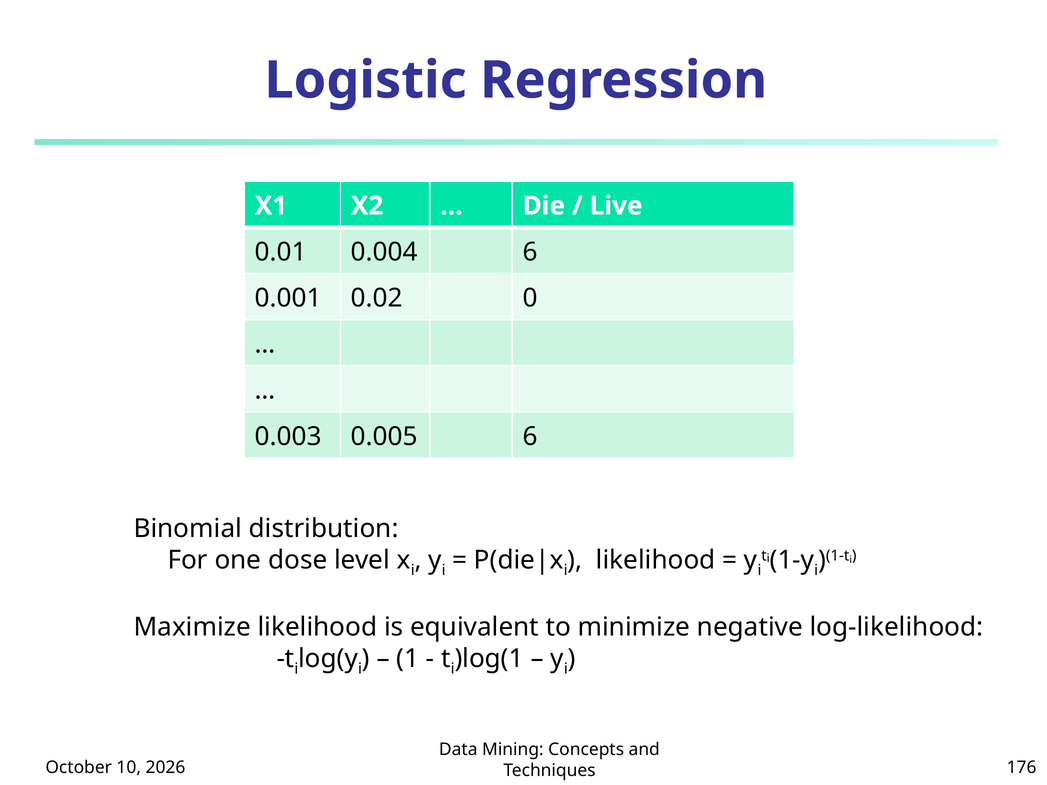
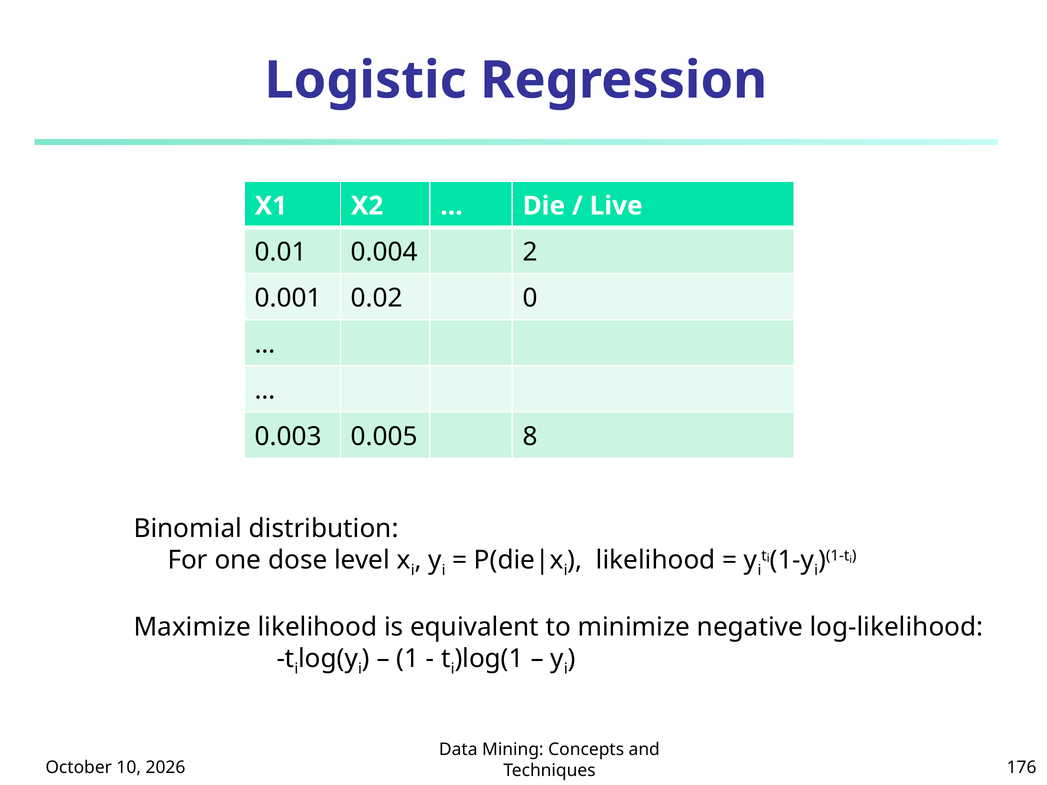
0.004 6: 6 -> 2 (530, 252)
0.005 6: 6 -> 8 (530, 437)
